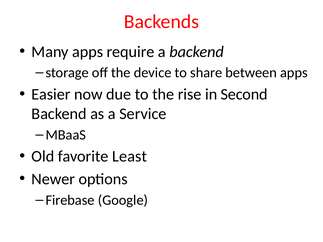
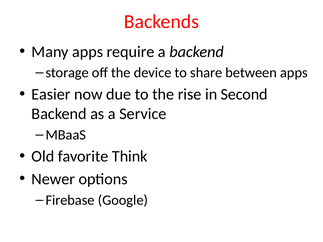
Least: Least -> Think (130, 157)
